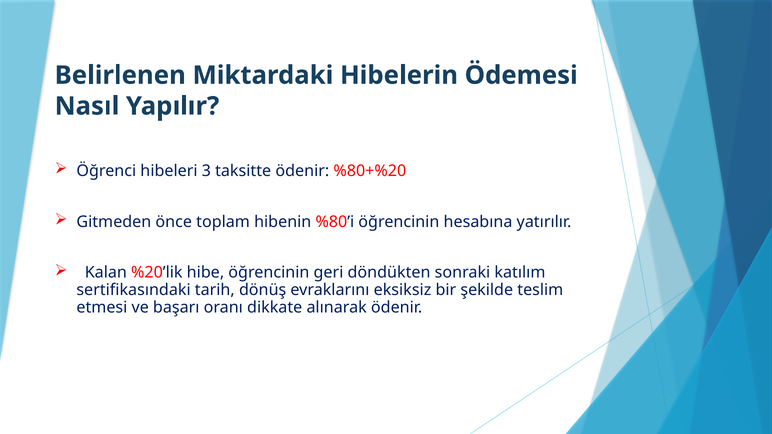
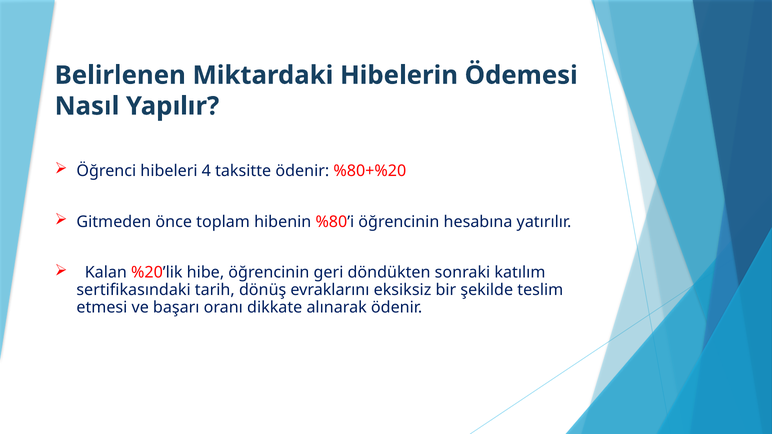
3: 3 -> 4 (206, 171)
